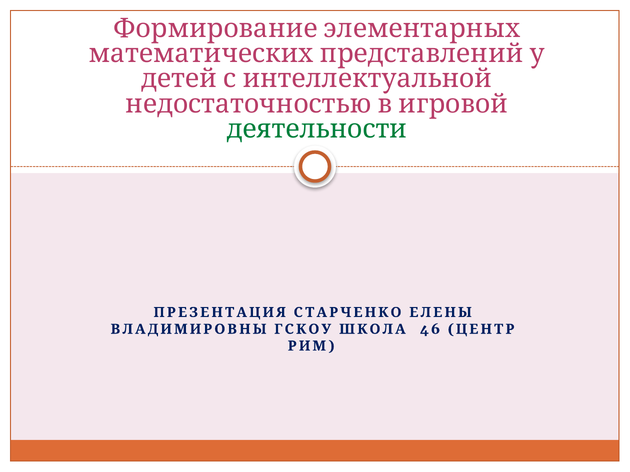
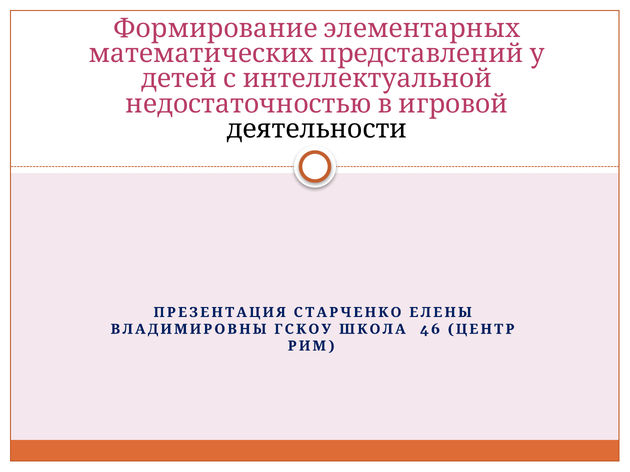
деятельности colour: green -> black (317, 129)
